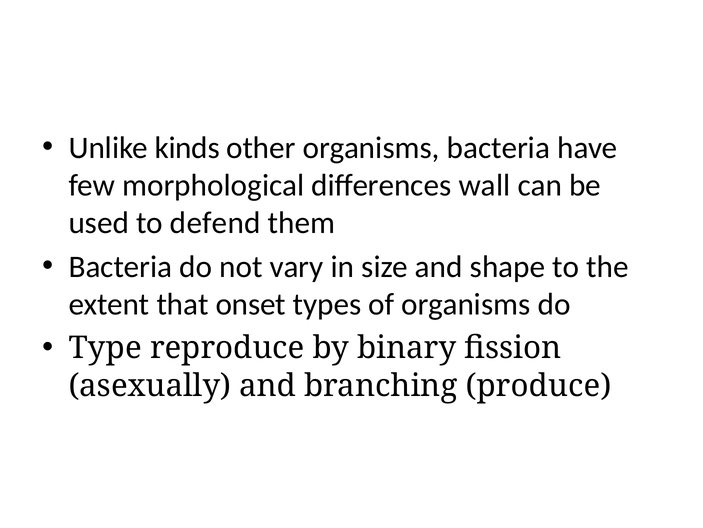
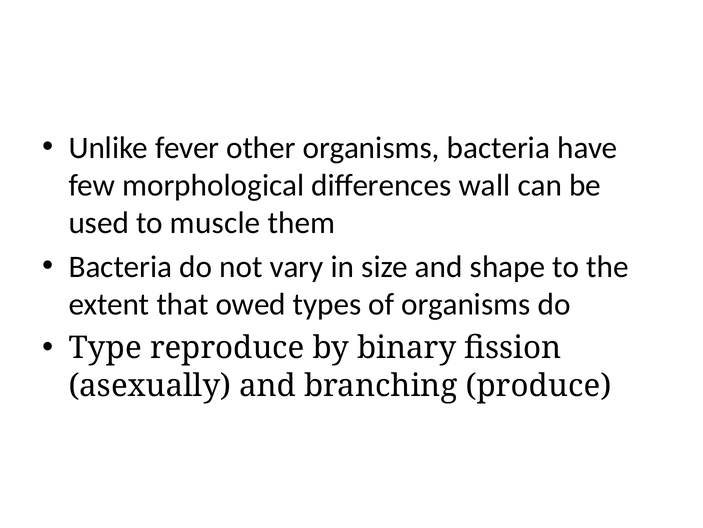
kinds: kinds -> fever (187, 148)
defend: defend -> muscle (215, 223)
onset: onset -> owed (251, 304)
